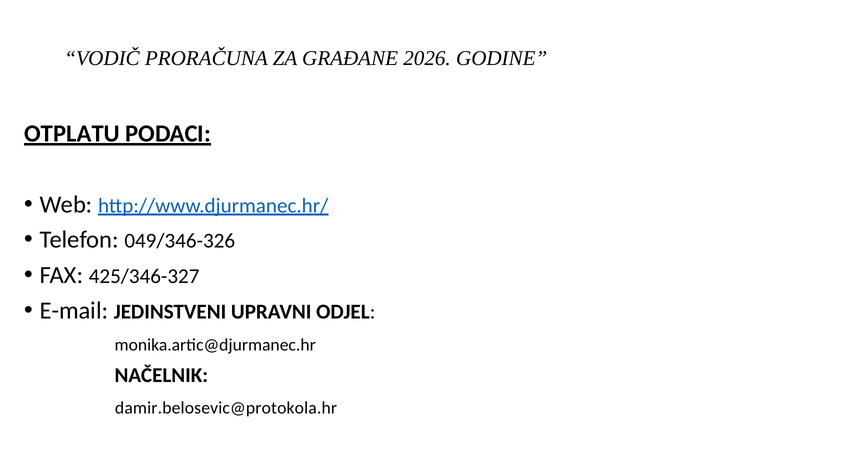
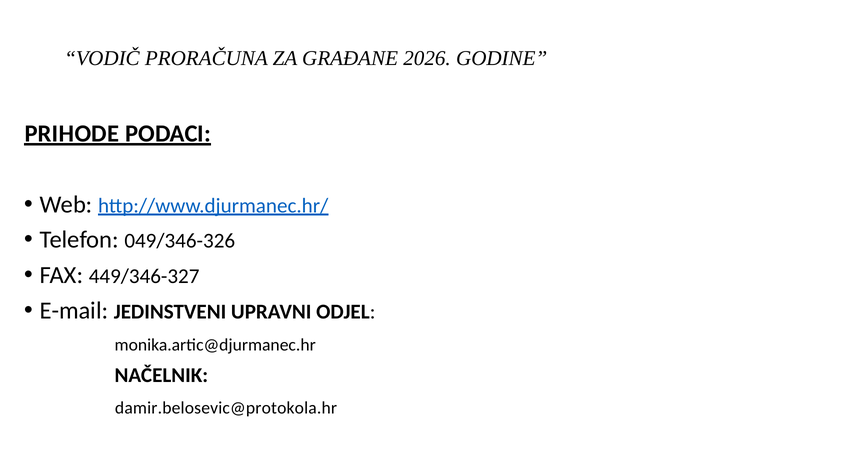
OTPLATU: OTPLATU -> PRIHODE (72, 134)
425/346-327: 425/346-327 -> 449/346-327 (144, 276)
